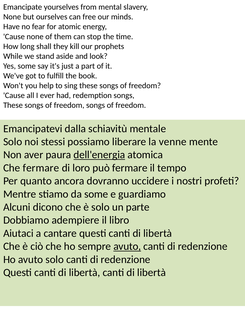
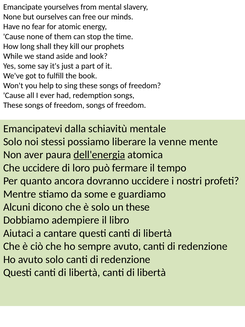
Che fermare: fermare -> uccidere (41, 168)
un parte: parte -> these (138, 207)
avuto underline: present -> none (127, 246)
